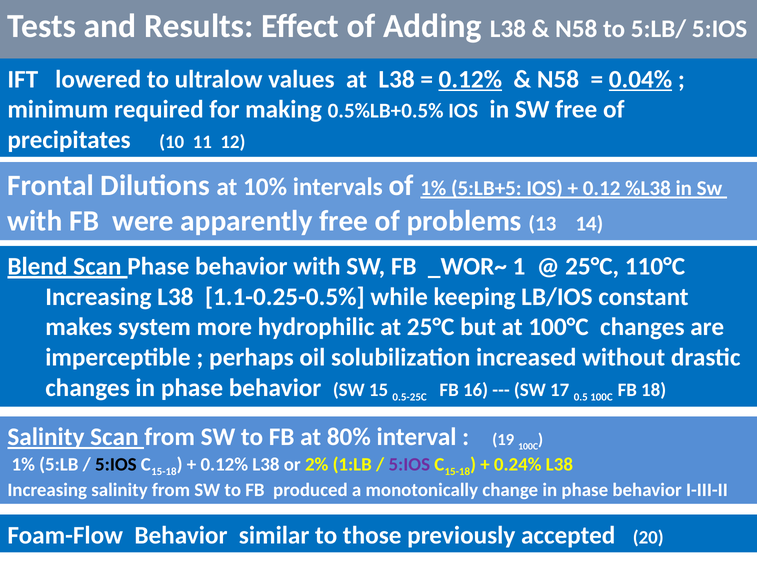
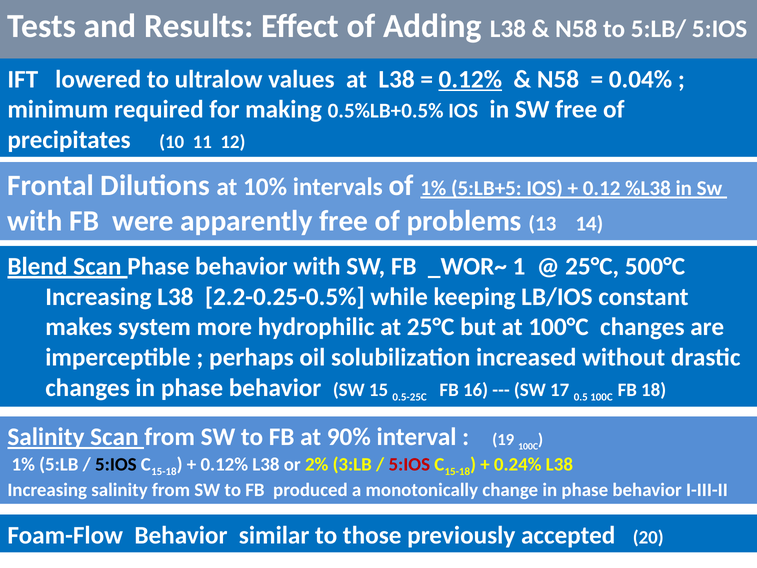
0.04% underline: present -> none (641, 79)
110°C: 110°C -> 500°C (655, 266)
1.1-0.25-0.5%: 1.1-0.25-0.5% -> 2.2-0.25-0.5% (285, 297)
80%: 80% -> 90% (349, 437)
1:LB: 1:LB -> 3:LB (352, 464)
5:IOS colour: purple -> red (409, 464)
